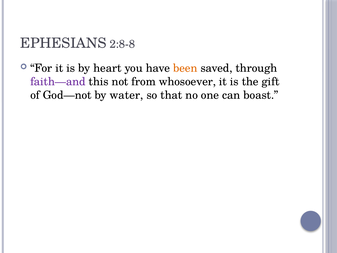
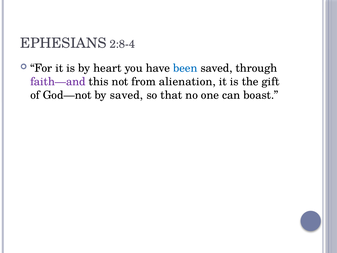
2:8-8: 2:8-8 -> 2:8-4 (122, 44)
been colour: orange -> blue (185, 68)
whosoever: whosoever -> alienation (187, 82)
by water: water -> saved (126, 95)
